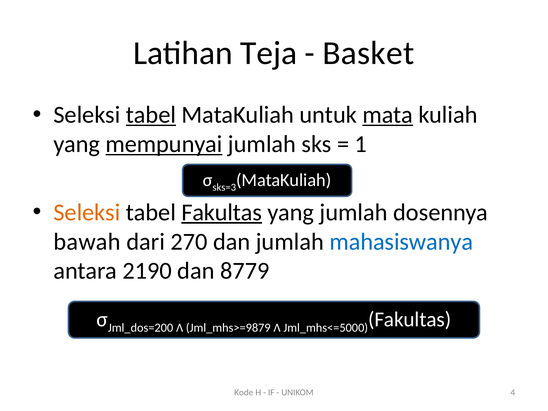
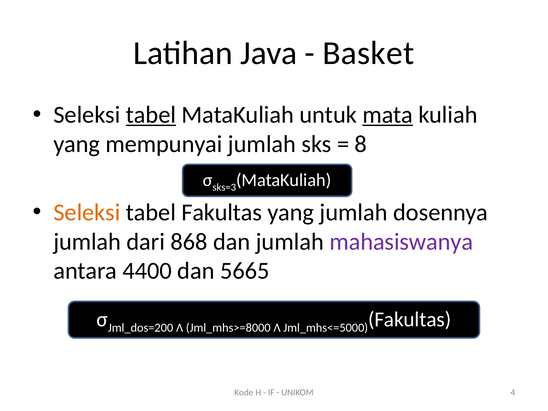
Teja: Teja -> Java (269, 53)
mempunyai underline: present -> none (164, 144)
1: 1 -> 8 (361, 144)
Fakultas underline: present -> none (222, 212)
bawah: bawah -> jumlah (87, 242)
270: 270 -> 868 (189, 242)
mahasiswanya colour: blue -> purple (401, 242)
2190: 2190 -> 4400 (147, 271)
8779: 8779 -> 5665 (245, 271)
Jml_mhs>=9879: Jml_mhs>=9879 -> Jml_mhs>=8000 (228, 328)
